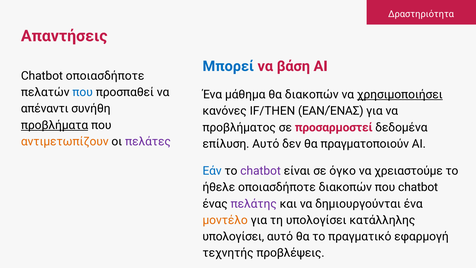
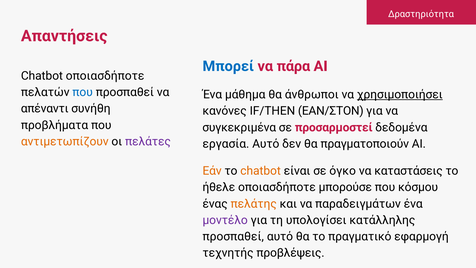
βάση: βάση -> πάρα (293, 66)
θα διακοπών: διακοπών -> άνθρωποι (312, 94)
ΕΑΝ/ΈΝΑΣ: ΕΑΝ/ΈΝΑΣ -> ΕΑΝ/ΣΤΟΝ (331, 111)
προβλήματα underline: present -> none (55, 125)
προβλήματος: προβλήματος -> συγκεκριμένα (239, 127)
επίλυση: επίλυση -> εργασία (226, 144)
Εάν colour: blue -> orange (212, 171)
chatbot colour: purple -> orange (261, 171)
χρειαστούμε: χρειαστούμε -> καταστάσεις (409, 171)
οποιασδήποτε διακοπών: διακοπών -> μπορούσε (345, 187)
που chatbot: chatbot -> κόσμου (418, 187)
πελάτης colour: purple -> orange (254, 204)
δημιουργούνται: δημιουργούνται -> παραδειγμάτων (358, 204)
μοντέλο colour: orange -> purple (225, 220)
υπολογίσει: υπολογίσει -> προσπαθεί (233, 236)
